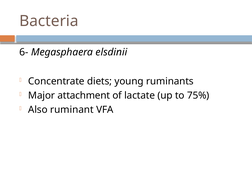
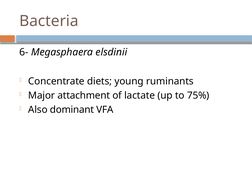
ruminant: ruminant -> dominant (72, 110)
